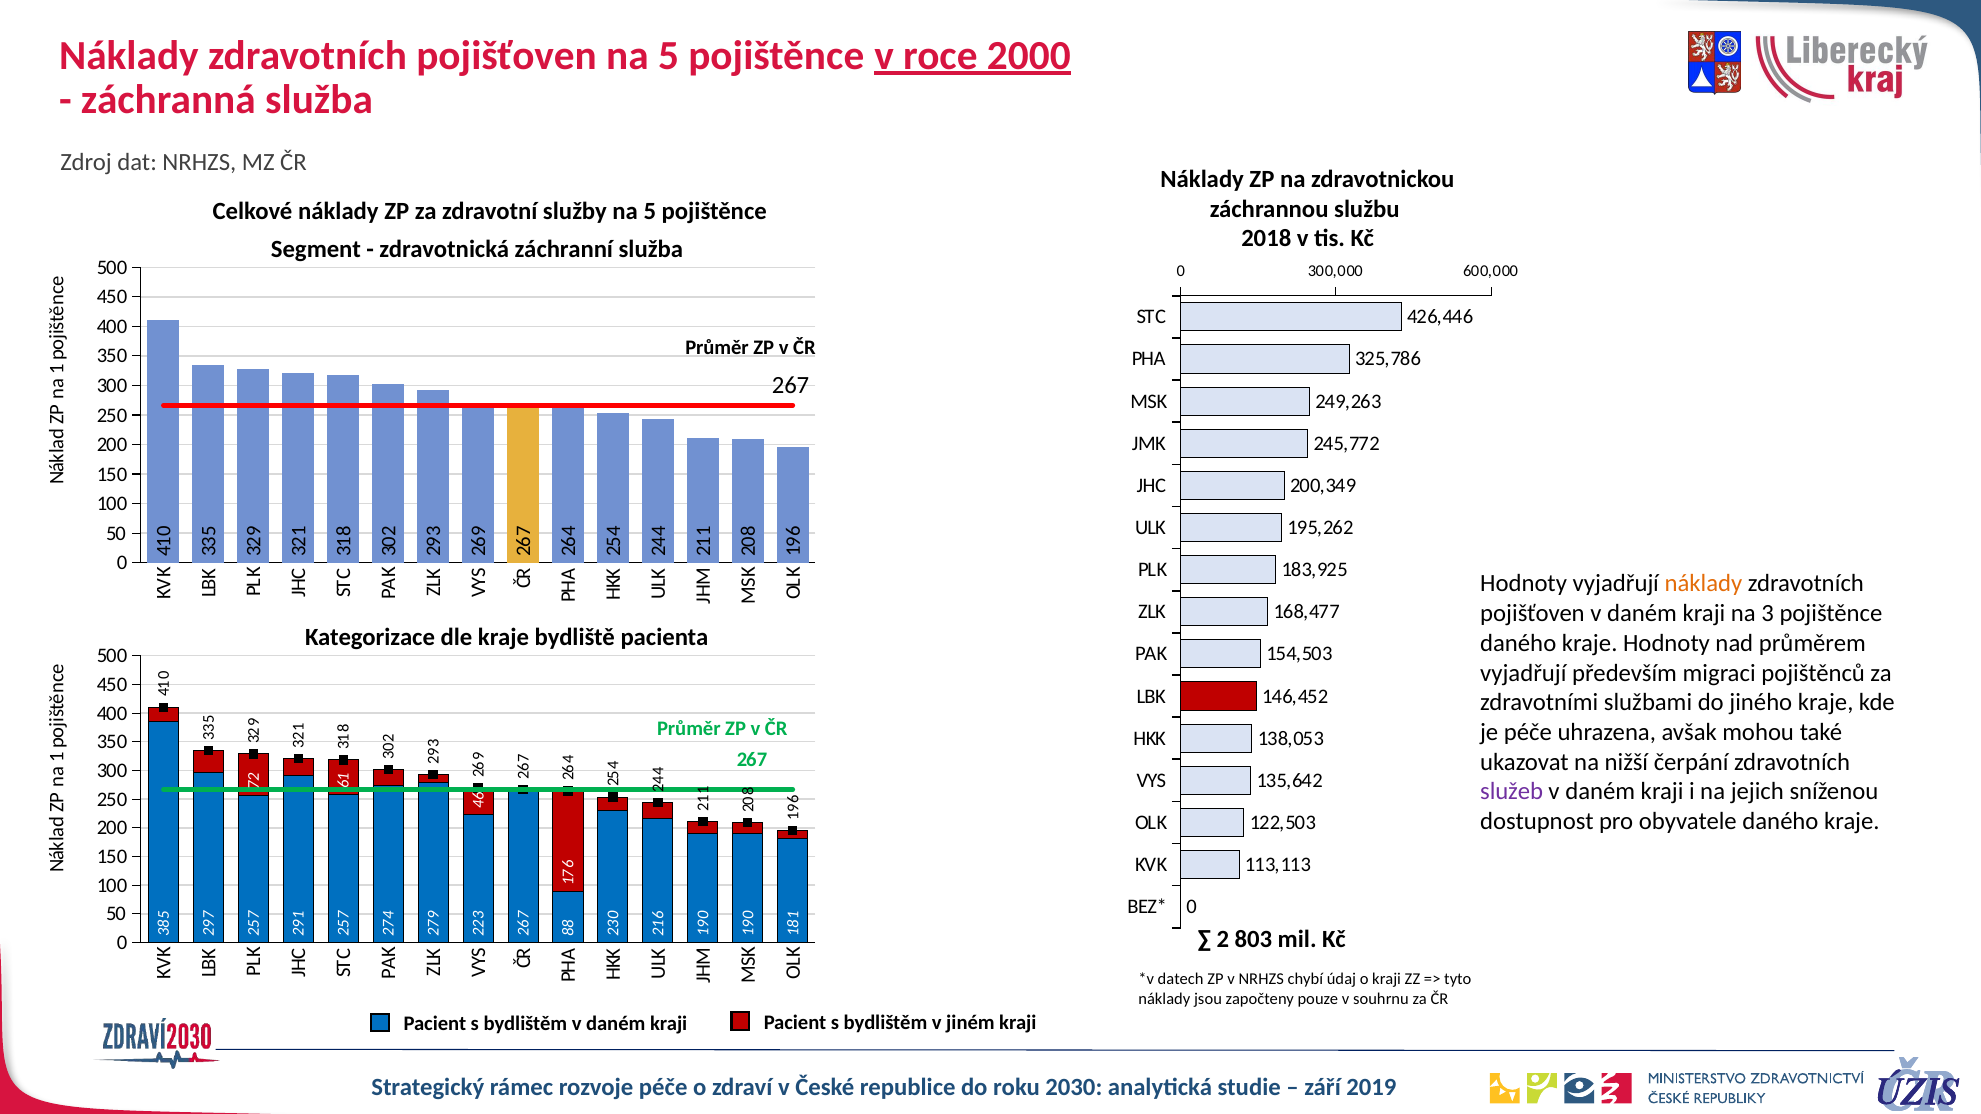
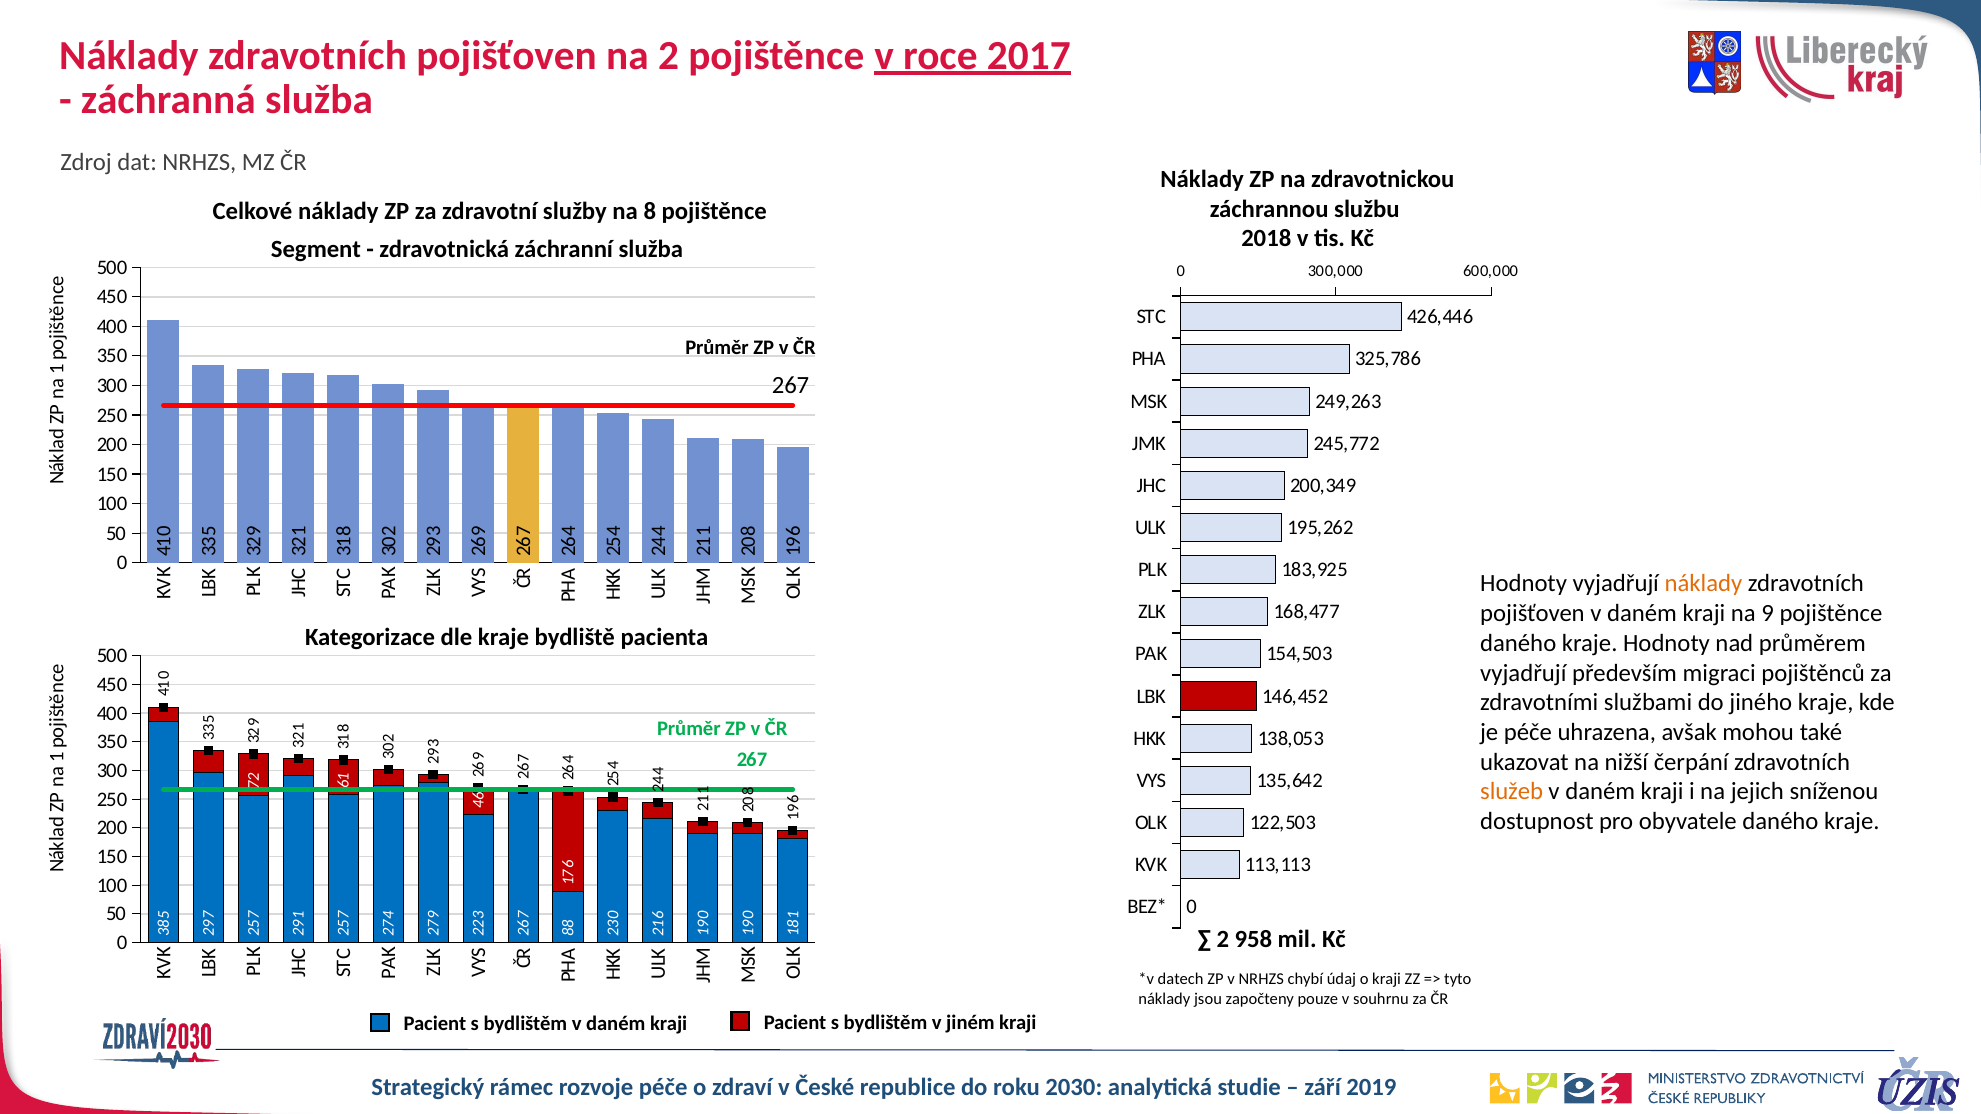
pojišťoven na 5: 5 -> 2 (668, 56)
2000: 2000 -> 2017 (1029, 56)
služby na 5: 5 -> 8 (650, 212)
na 3: 3 -> 9 (1768, 614)
služeb colour: purple -> orange (1512, 792)
803: 803 -> 958 (1253, 940)
